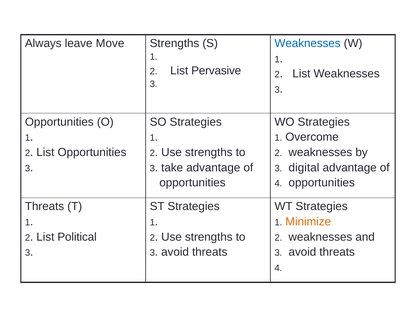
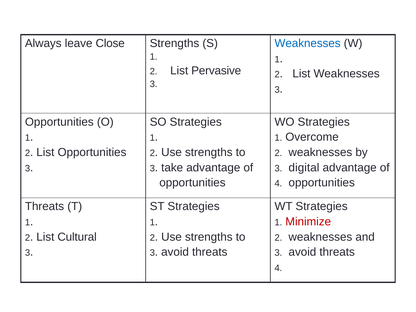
Move: Move -> Close (110, 43)
Minimize colour: orange -> red (308, 222)
Political: Political -> Cultural (77, 237)
